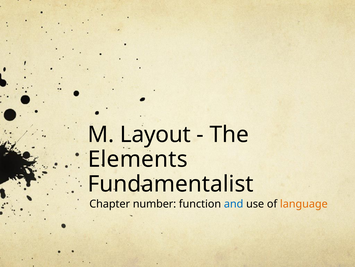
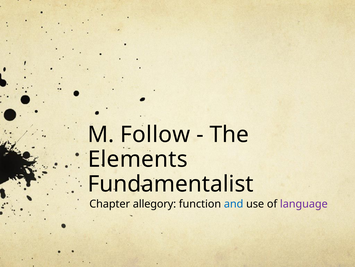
Layout: Layout -> Follow (155, 134)
number: number -> allegory (154, 203)
language colour: orange -> purple (304, 203)
